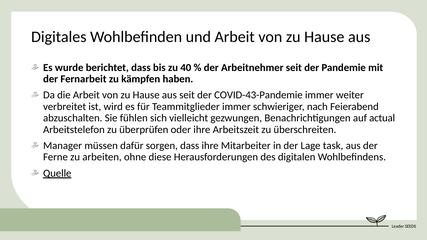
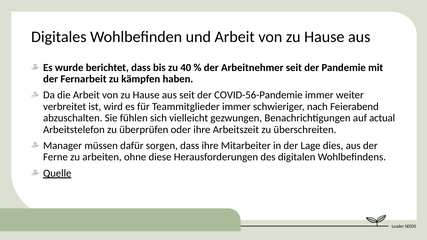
COVID-43-Pandemie: COVID-43-Pandemie -> COVID-56-Pandemie (258, 95)
task: task -> dies (333, 146)
